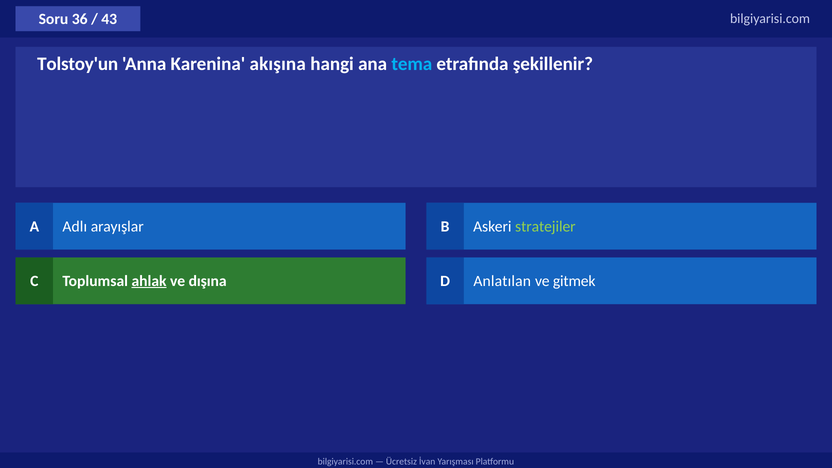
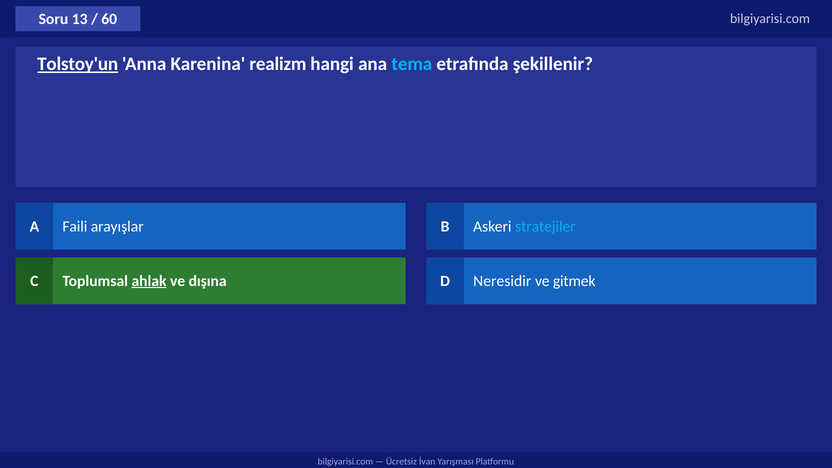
36: 36 -> 13 (80, 19)
43: 43 -> 60 (109, 19)
Tolstoy'un underline: none -> present (78, 64)
akışına: akışına -> realizm (278, 64)
Adlı: Adlı -> Faili (75, 226)
stratejiler colour: light green -> light blue (545, 226)
Anlatılan: Anlatılan -> Neresidir (502, 281)
